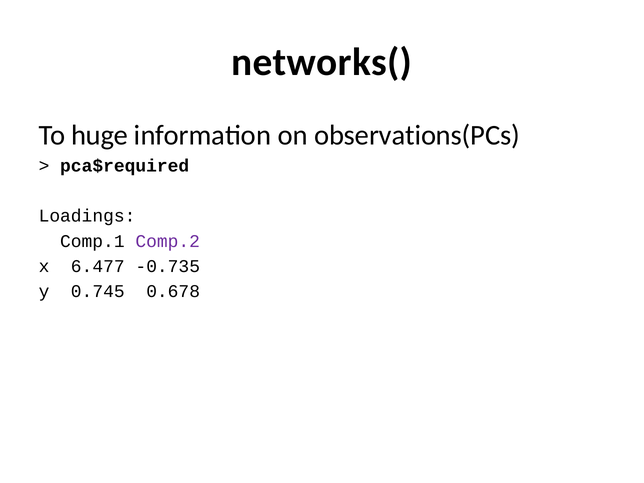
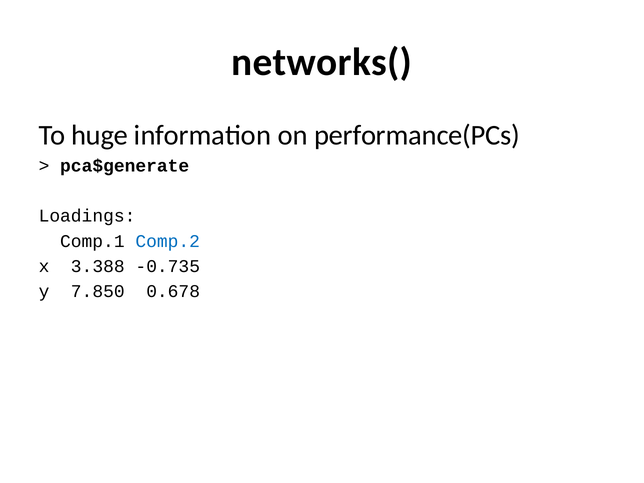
observations(PCs: observations(PCs -> performance(PCs (417, 135)
pca$required: pca$required -> pca$generate (125, 166)
Comp.2 colour: purple -> blue (168, 241)
6.477: 6.477 -> 3.388 (98, 266)
0.745: 0.745 -> 7.850 (98, 291)
